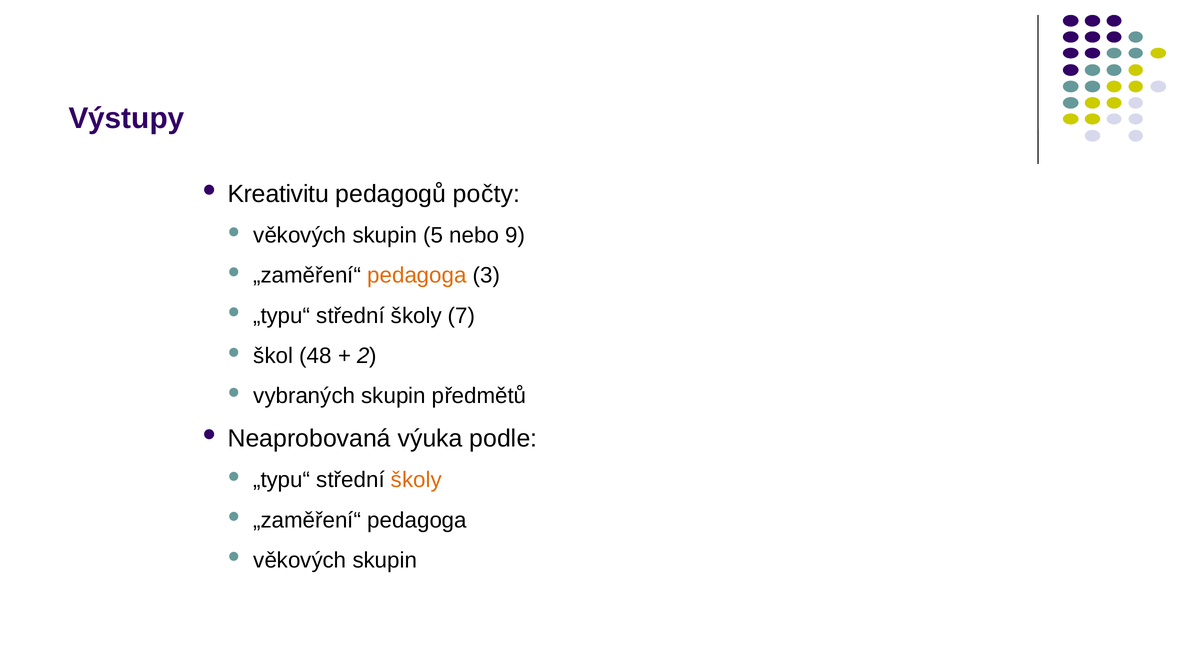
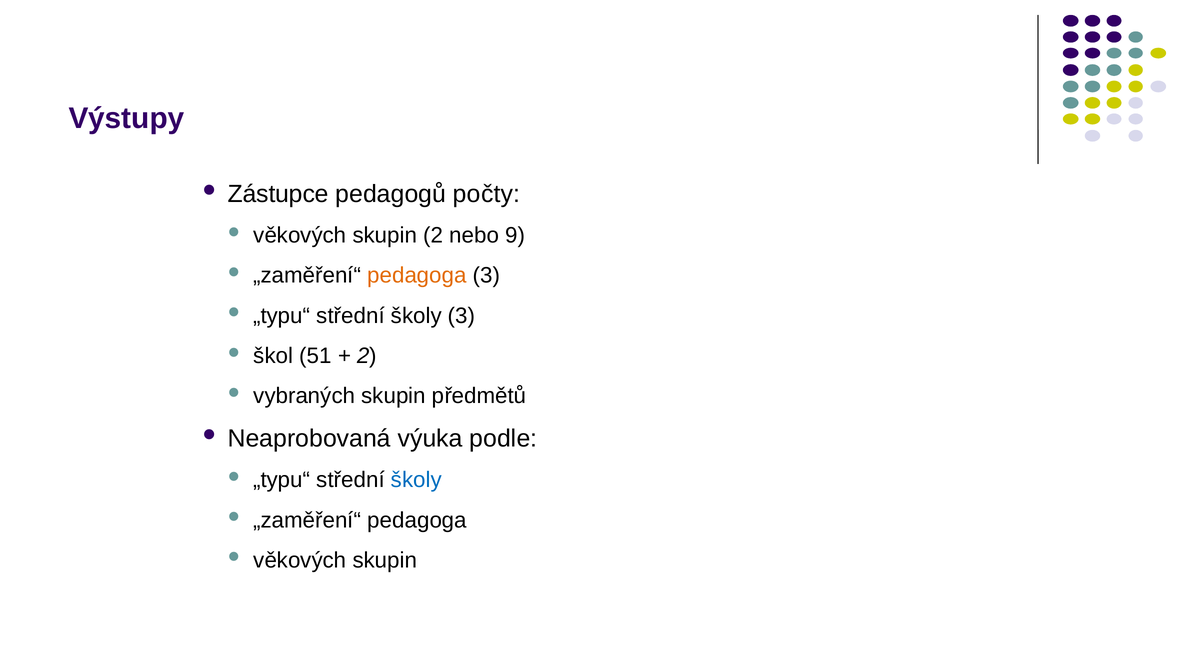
Kreativitu: Kreativitu -> Zástupce (278, 194)
skupin 5: 5 -> 2 (433, 235)
školy 7: 7 -> 3 (462, 315)
48: 48 -> 51 (315, 356)
školy colour: orange -> blue (416, 480)
